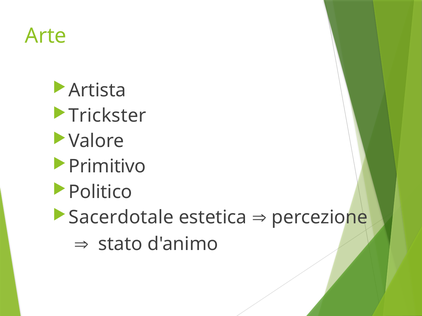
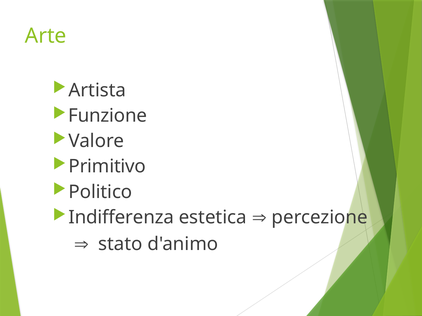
Trickster: Trickster -> Funzione (108, 116)
Sacerdotale: Sacerdotale -> Indifferenza (121, 218)
